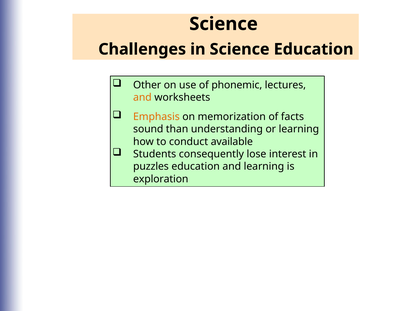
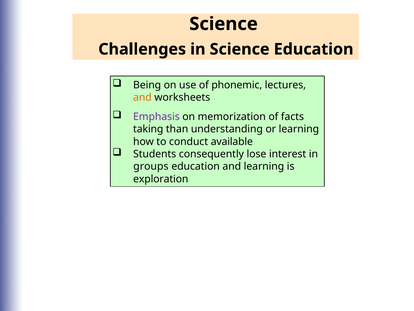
Other: Other -> Being (147, 85)
Emphasis colour: orange -> purple (156, 117)
sound: sound -> taking (148, 129)
puzzles: puzzles -> groups (151, 166)
